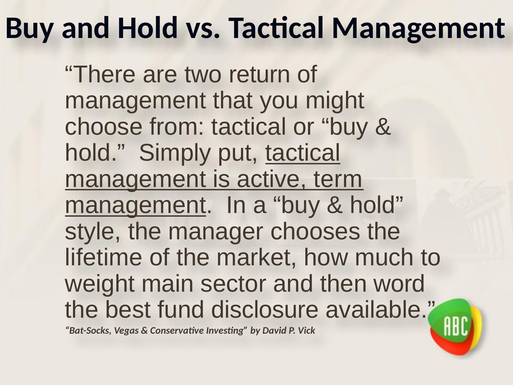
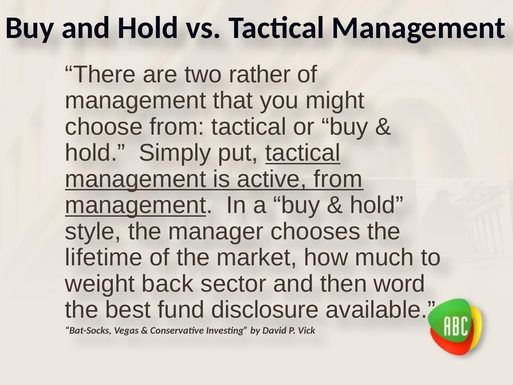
return: return -> rather (260, 74)
active term: term -> from (338, 179)
main: main -> back (168, 284)
